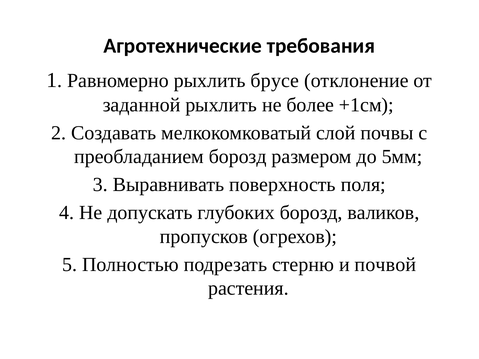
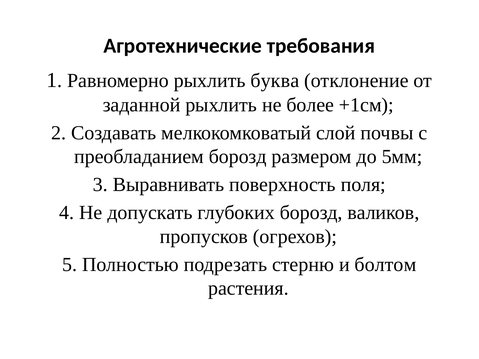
брусе: брусе -> буква (275, 81)
почвой: почвой -> болтом (385, 265)
